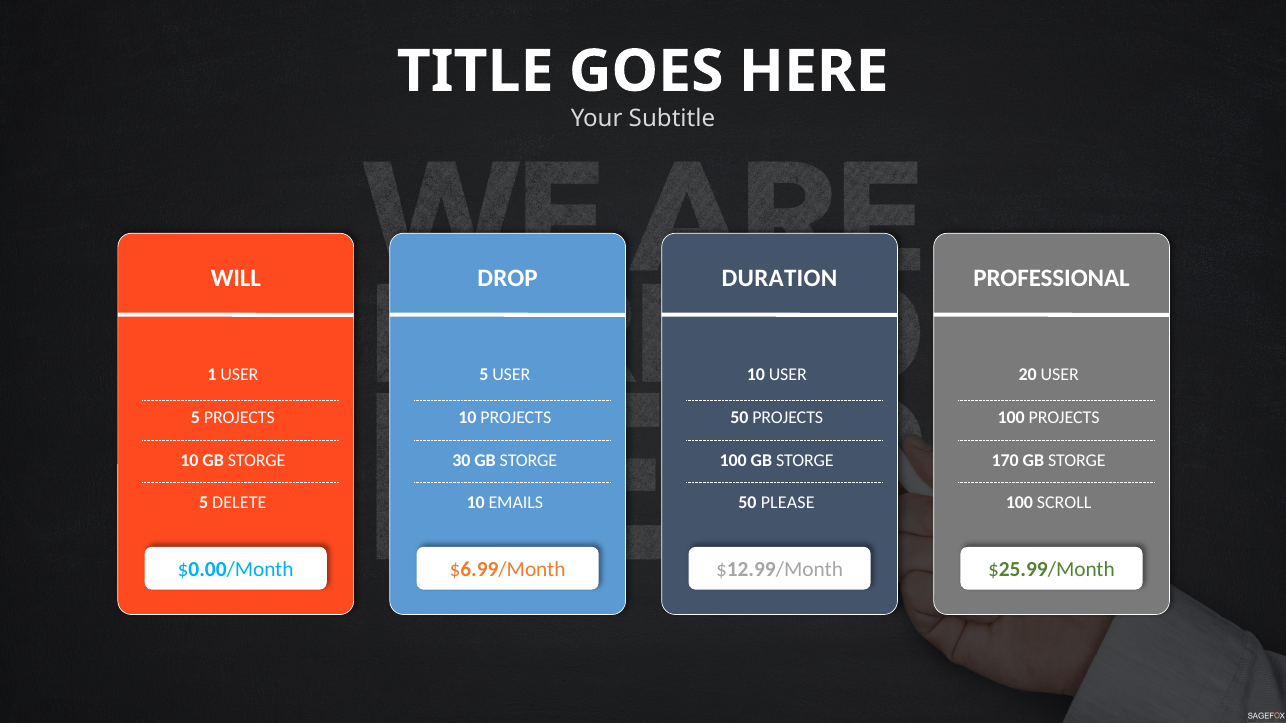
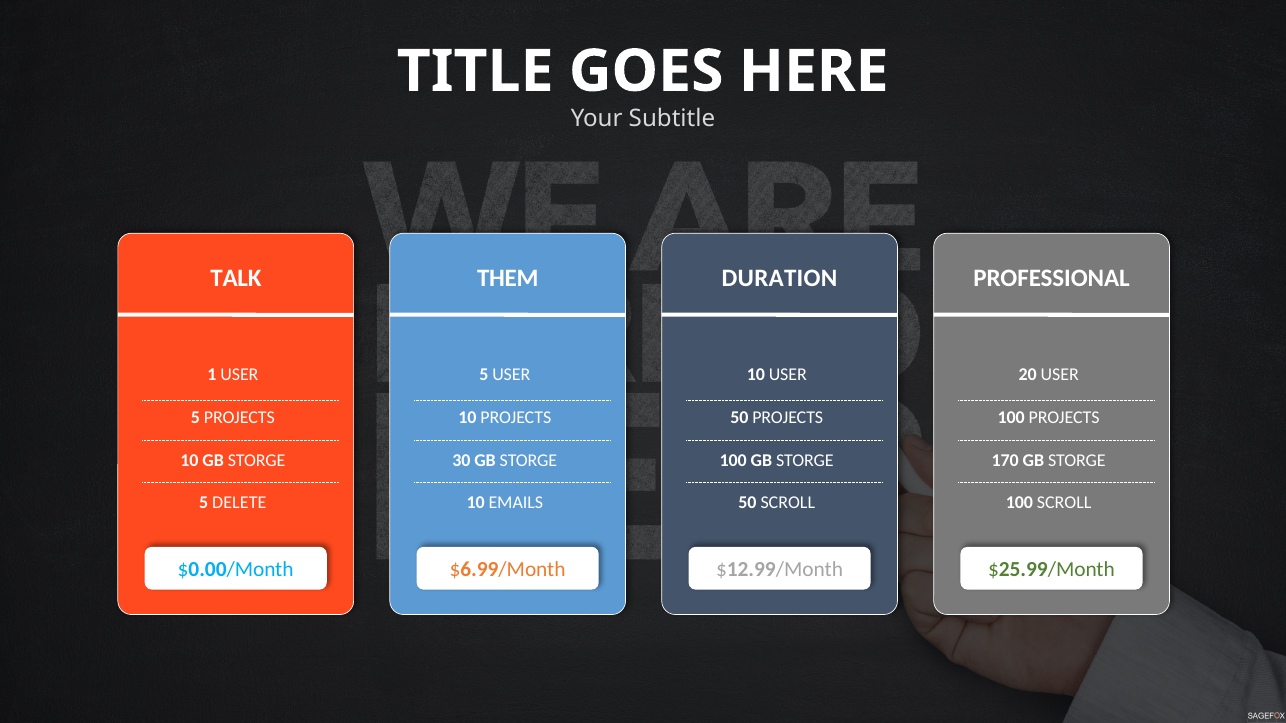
WILL: WILL -> TALK (236, 278)
DROP: DROP -> THEM (508, 278)
50 PLEASE: PLEASE -> SCROLL (788, 503)
